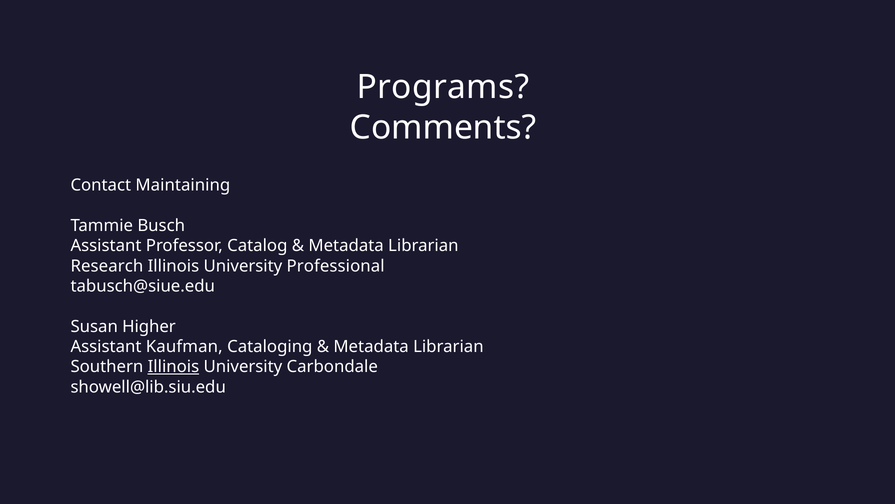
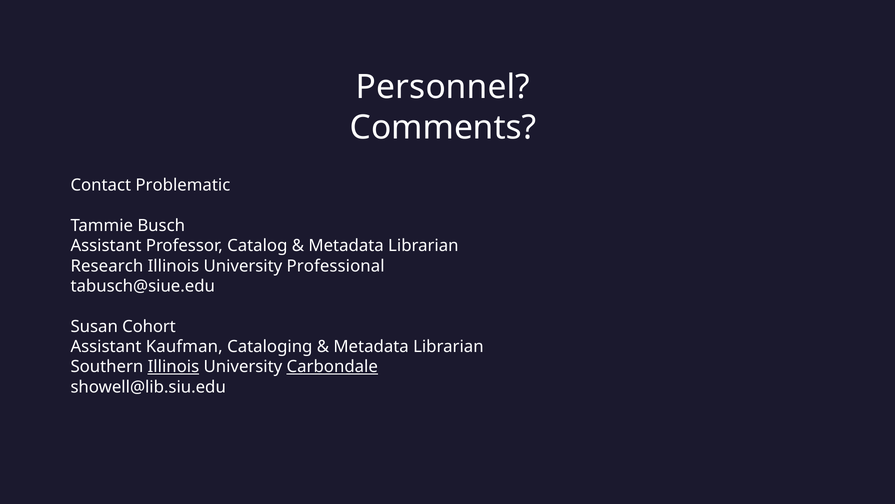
Programs: Programs -> Personnel (443, 87)
Maintaining: Maintaining -> Problematic (183, 185)
Higher: Higher -> Cohort (149, 326)
Carbondale underline: none -> present (332, 366)
